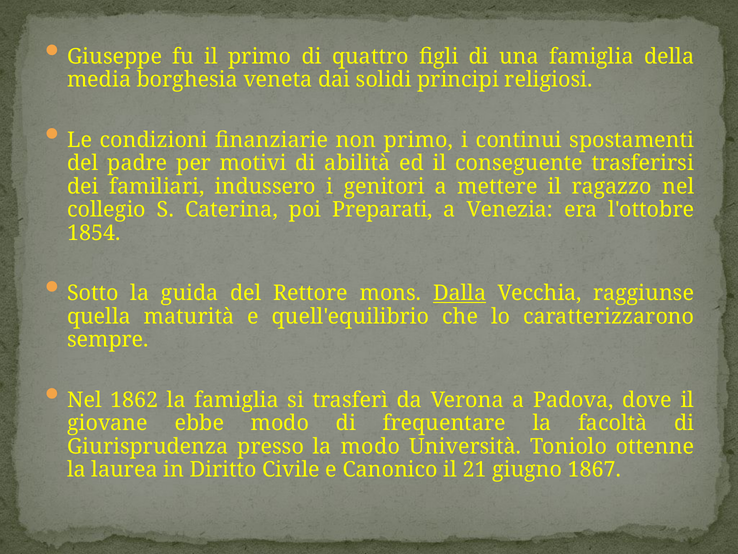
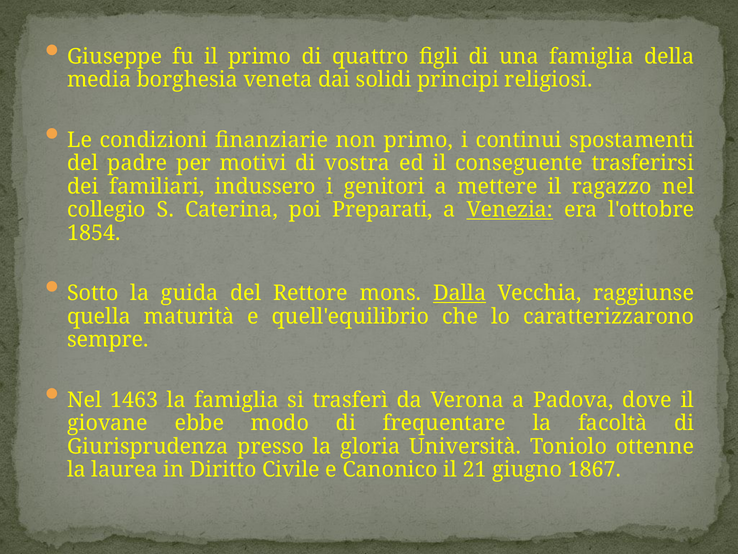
abilità: abilità -> vostra (357, 163)
Venezia underline: none -> present (510, 210)
1862: 1862 -> 1463 (134, 400)
la modo: modo -> gloria (370, 446)
